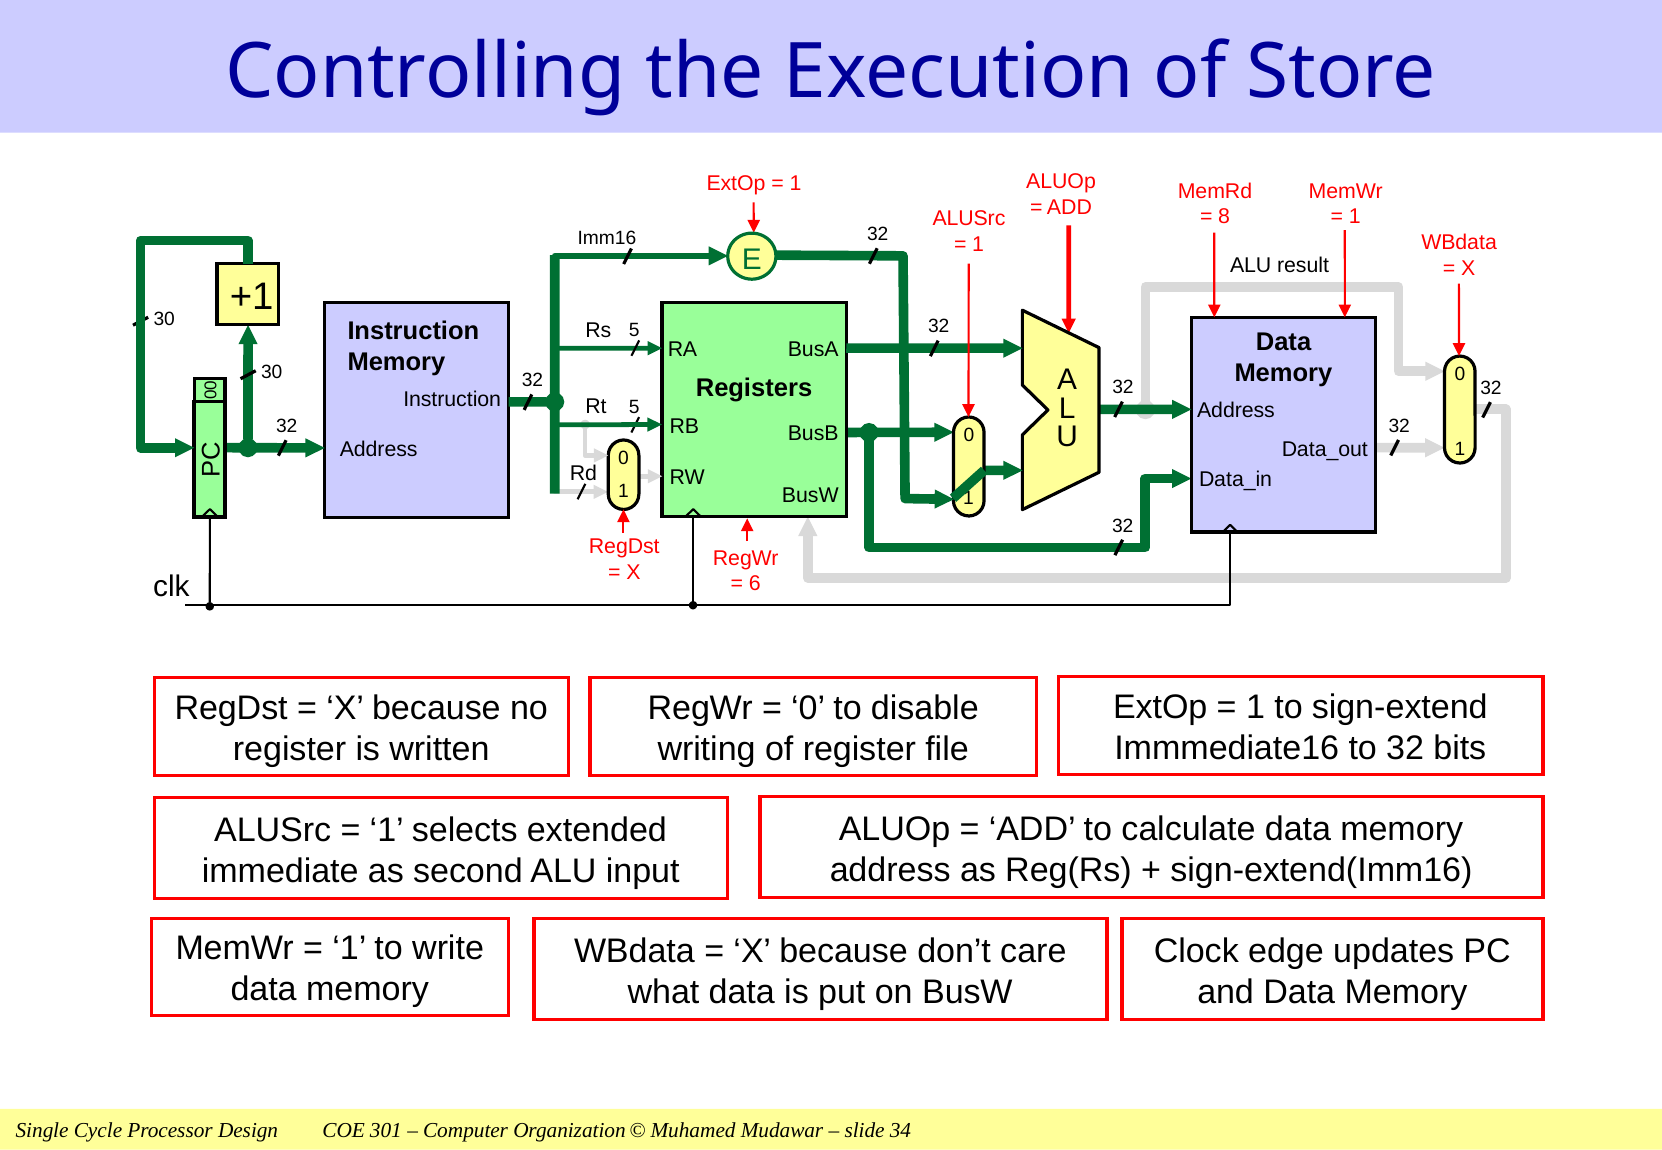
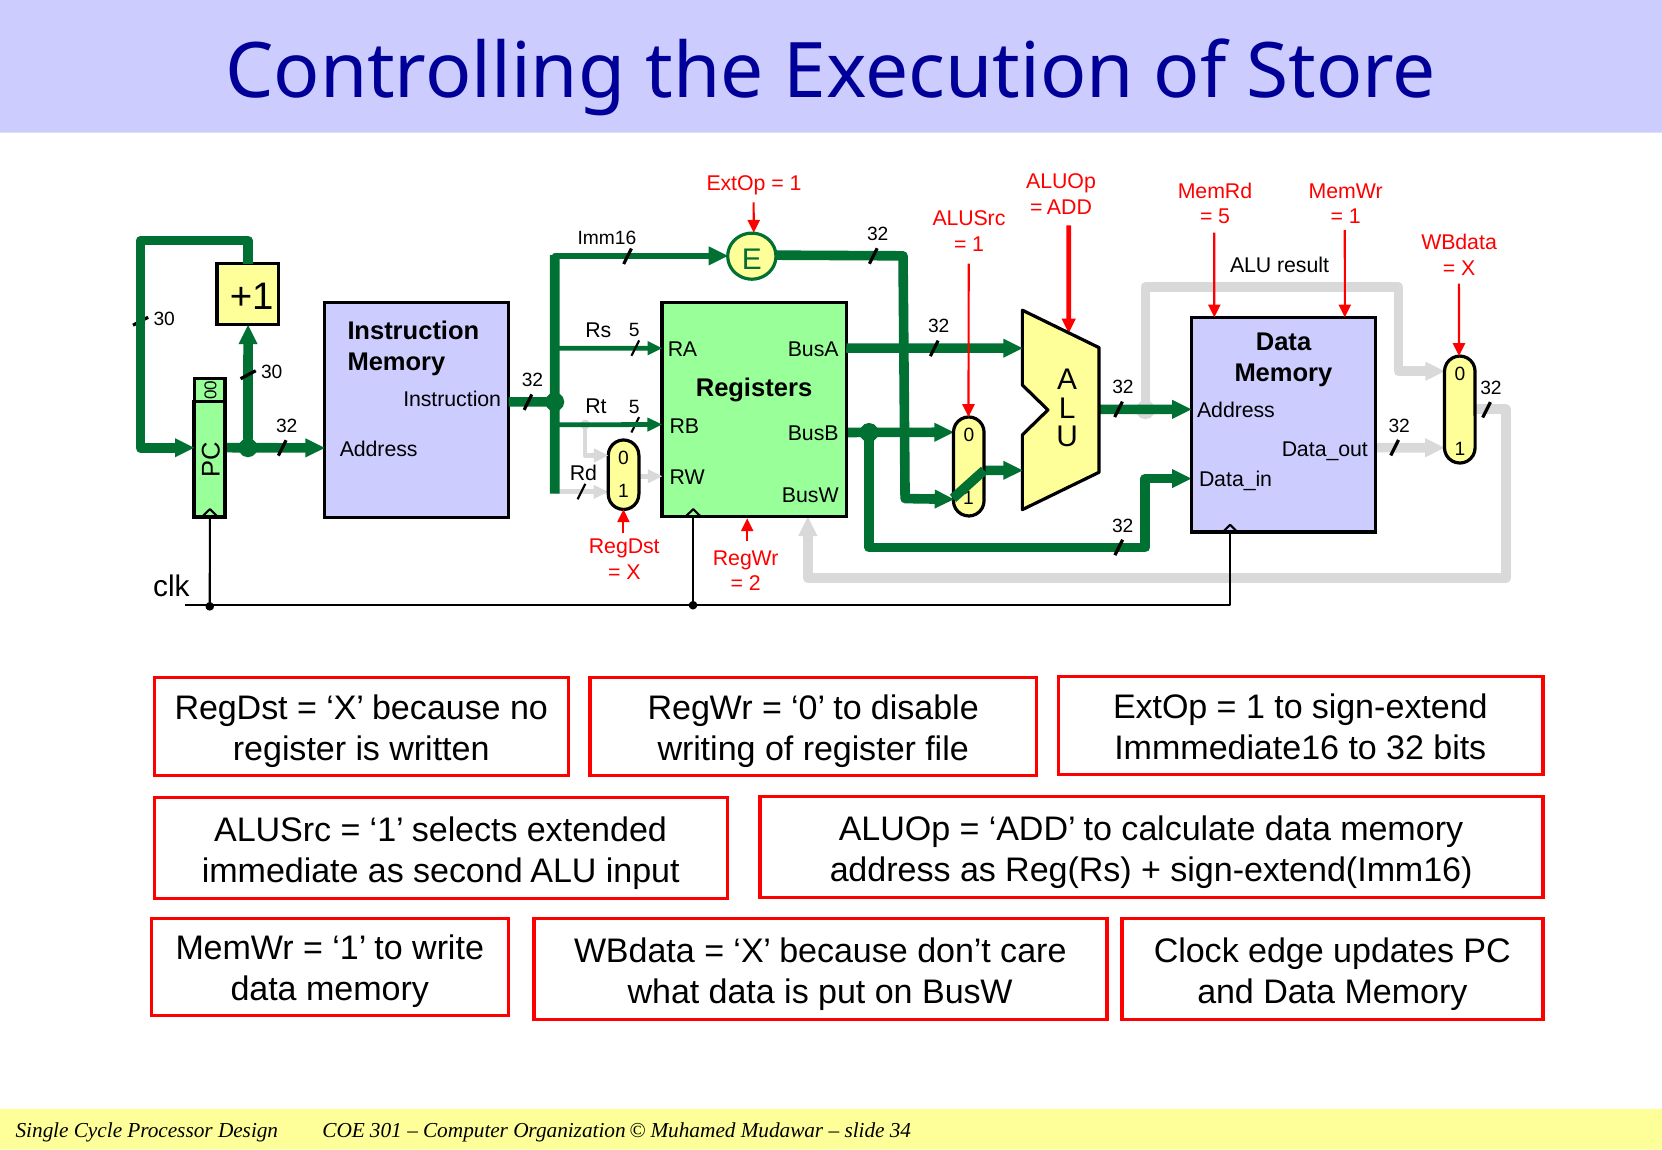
8: 8 -> 5 (1224, 217)
6: 6 -> 2 (755, 584)
